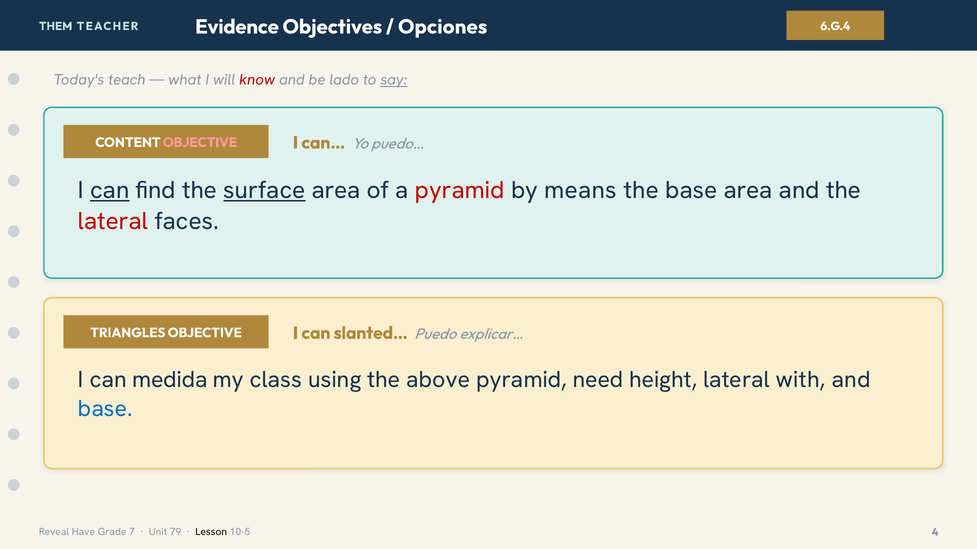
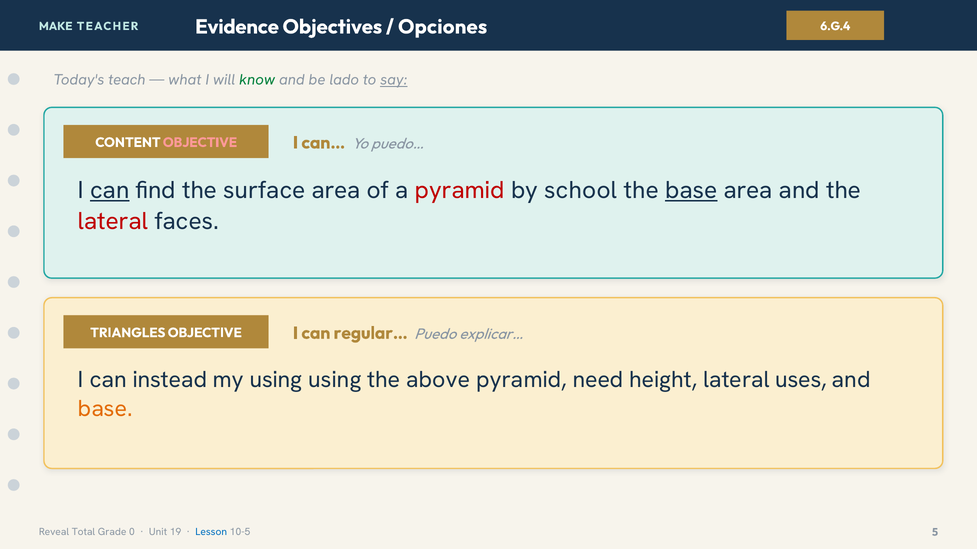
THEM: THEM -> MAKE (56, 26)
know colour: red -> green (257, 80)
surface underline: present -> none (264, 191)
means: means -> school (581, 191)
base underline: none -> present (691, 191)
slanted…: slanted… -> regular… (371, 333)
medida: medida -> instead (170, 380)
my class: class -> using (276, 380)
with: with -> uses (801, 380)
base colour: blue -> orange (105, 409)
Have: Have -> Total (83, 533)
7: 7 -> 0 (132, 533)
79: 79 -> 19 (176, 533)
Lesson colour: black -> blue (211, 533)
4: 4 -> 5 (935, 533)
